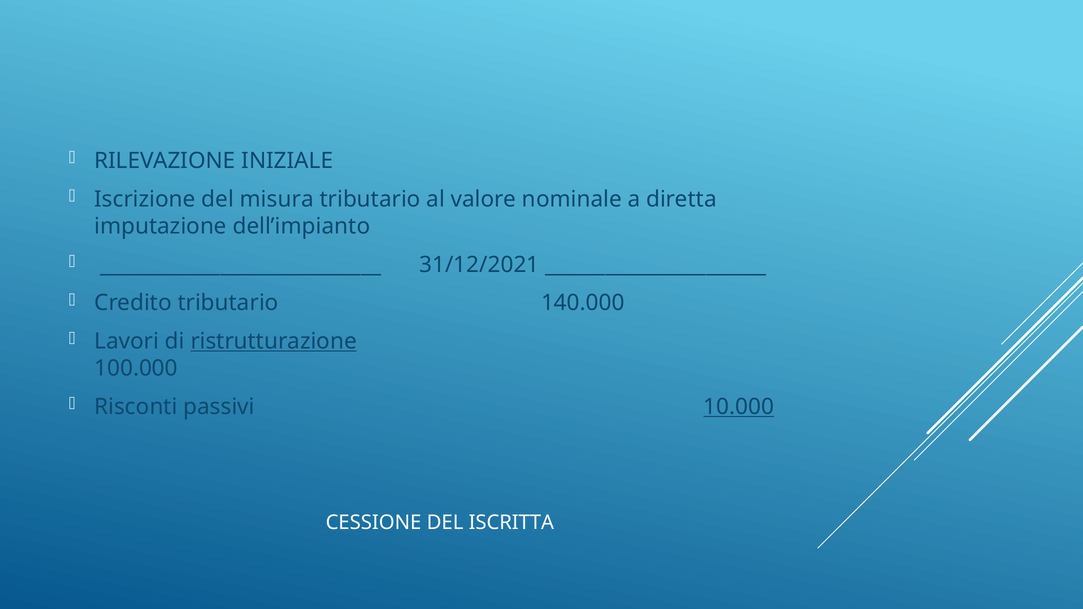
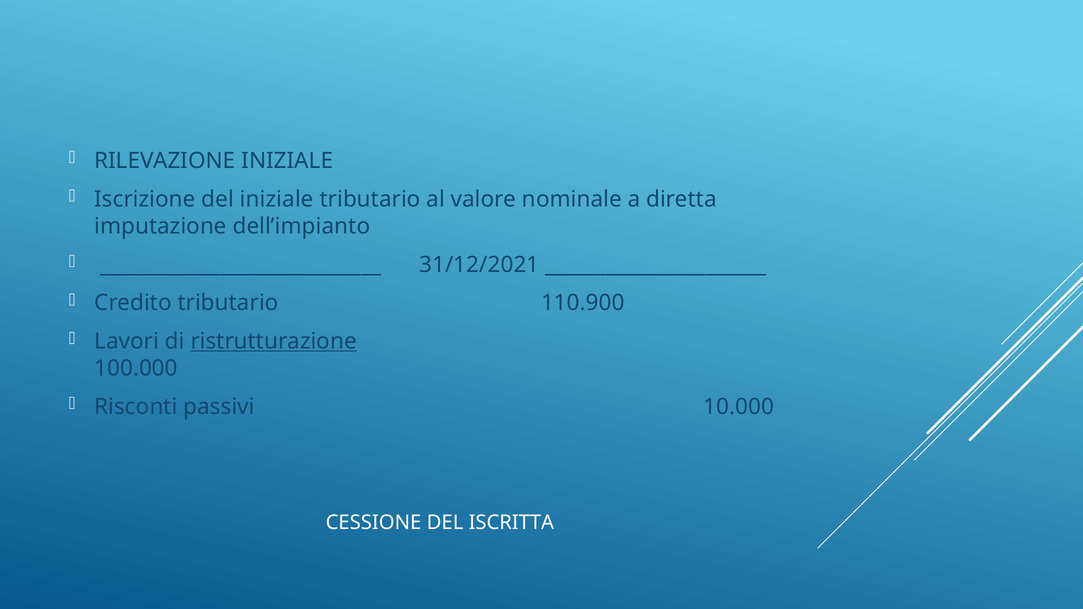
del misura: misura -> iniziale (277, 199)
140.000: 140.000 -> 110.900 (583, 303)
10.000 underline: present -> none (739, 407)
